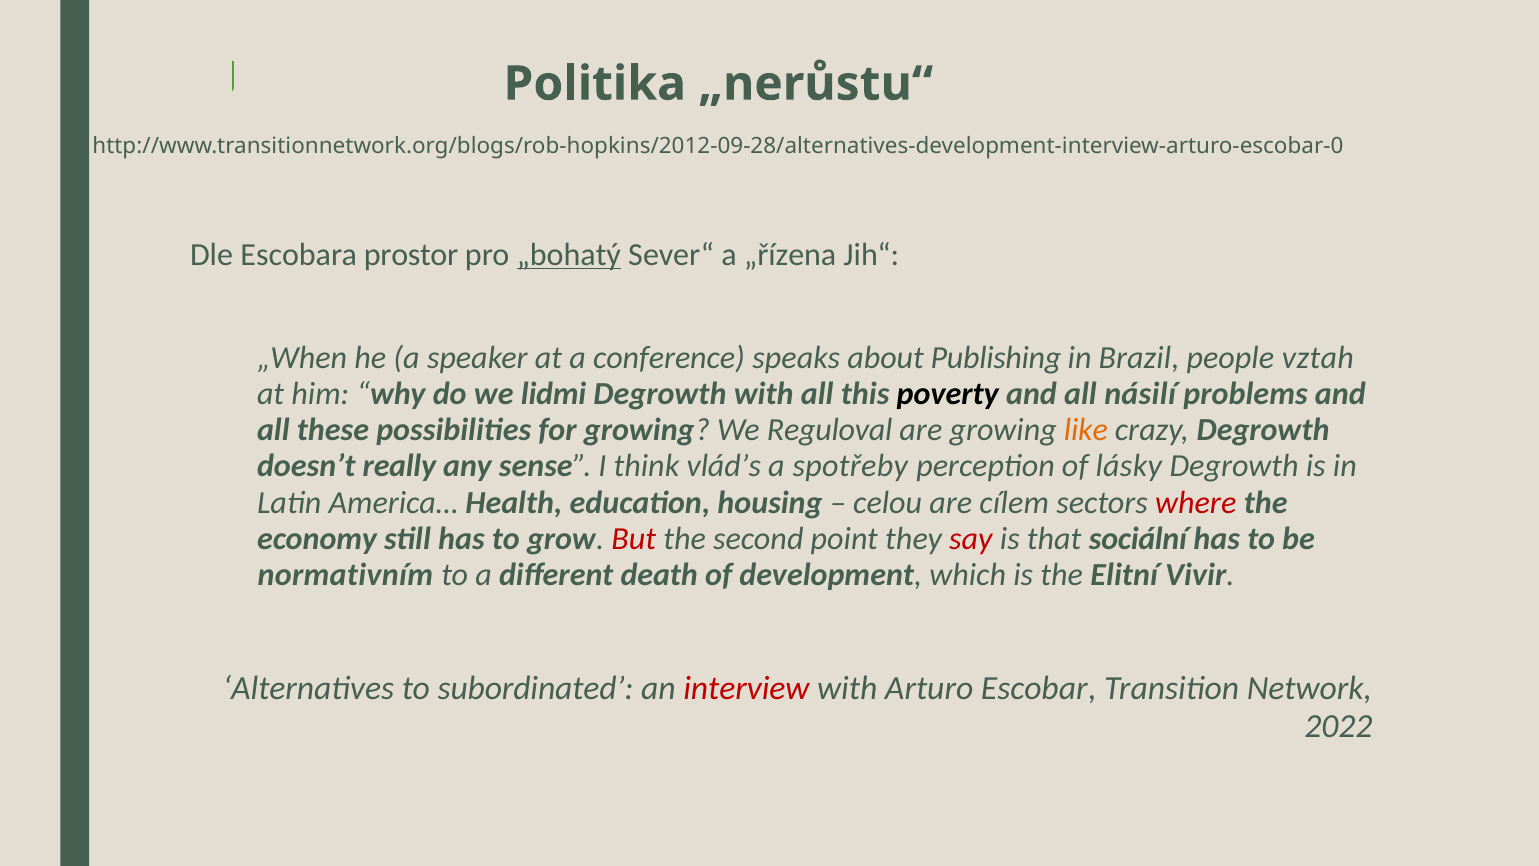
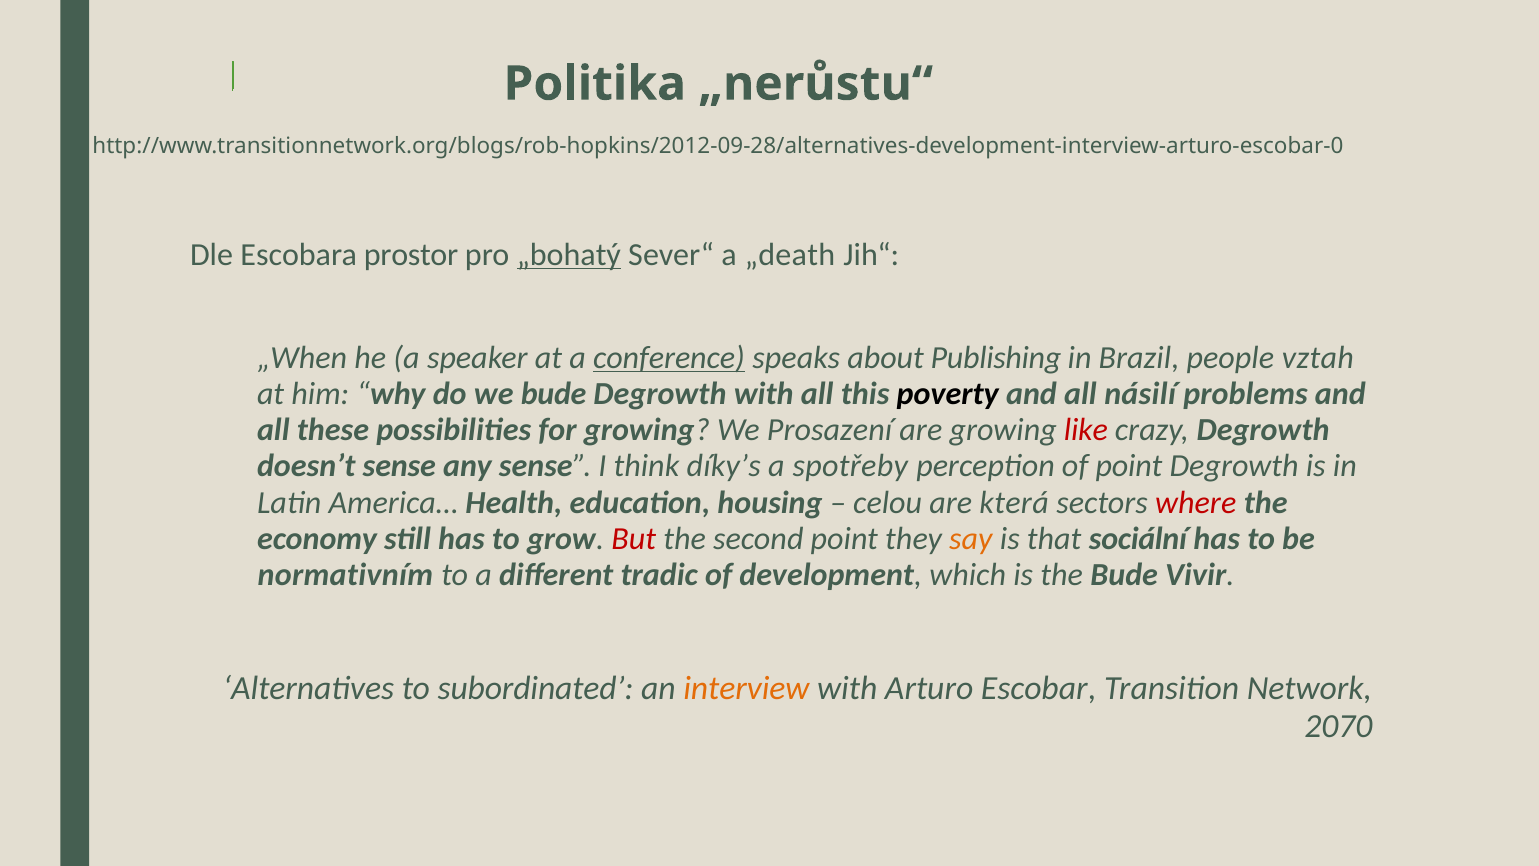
„řízena: „řízena -> „death (790, 255)
conference underline: none -> present (669, 358)
we lidmi: lidmi -> bude (554, 394)
Reguloval: Reguloval -> Prosazení (830, 430)
like colour: orange -> red (1086, 430)
doesn’t really: really -> sense (399, 466)
vlád’s: vlád’s -> díky’s (724, 466)
of lásky: lásky -> point (1129, 466)
cílem: cílem -> která (1014, 502)
say colour: red -> orange (971, 539)
death: death -> tradic (659, 575)
the Elitní: Elitní -> Bude (1124, 575)
interview colour: red -> orange (746, 688)
2022: 2022 -> 2070 (1338, 726)
